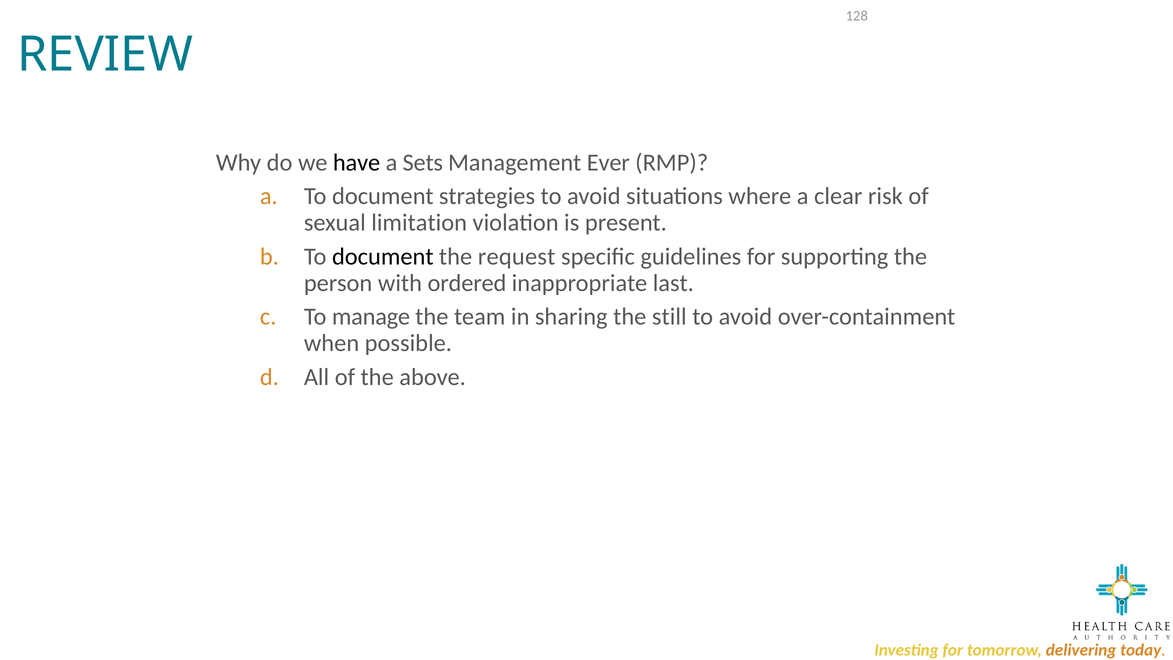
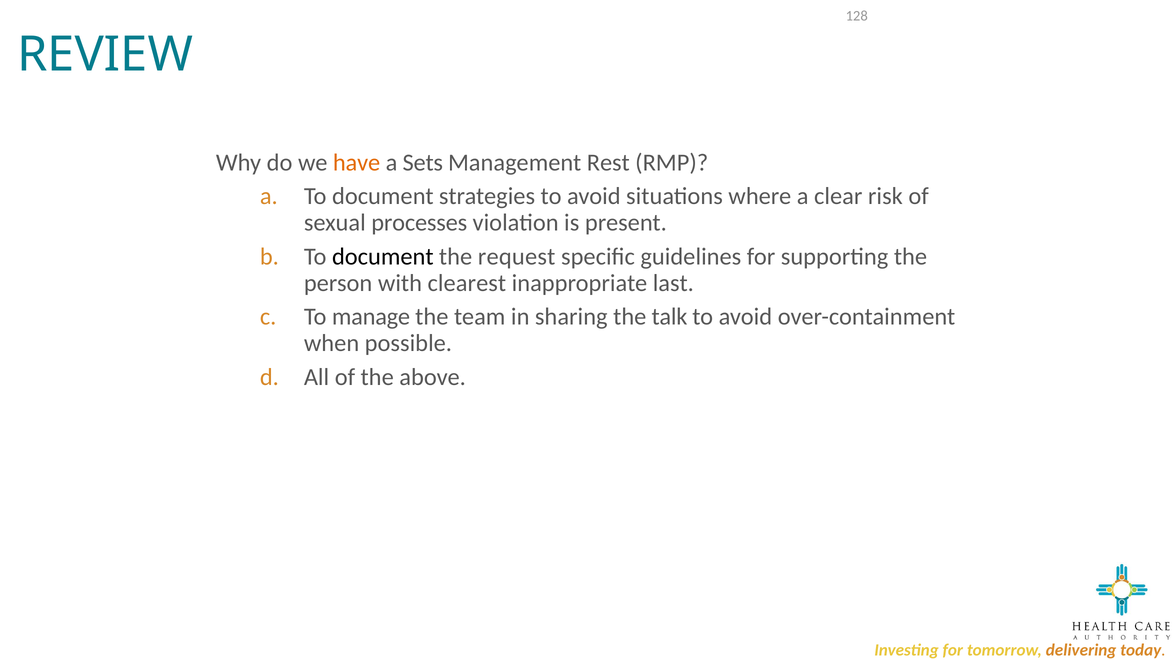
have colour: black -> orange (357, 163)
Ever: Ever -> Rest (608, 163)
limitation: limitation -> processes (419, 223)
ordered: ordered -> clearest (467, 283)
still: still -> talk (669, 317)
